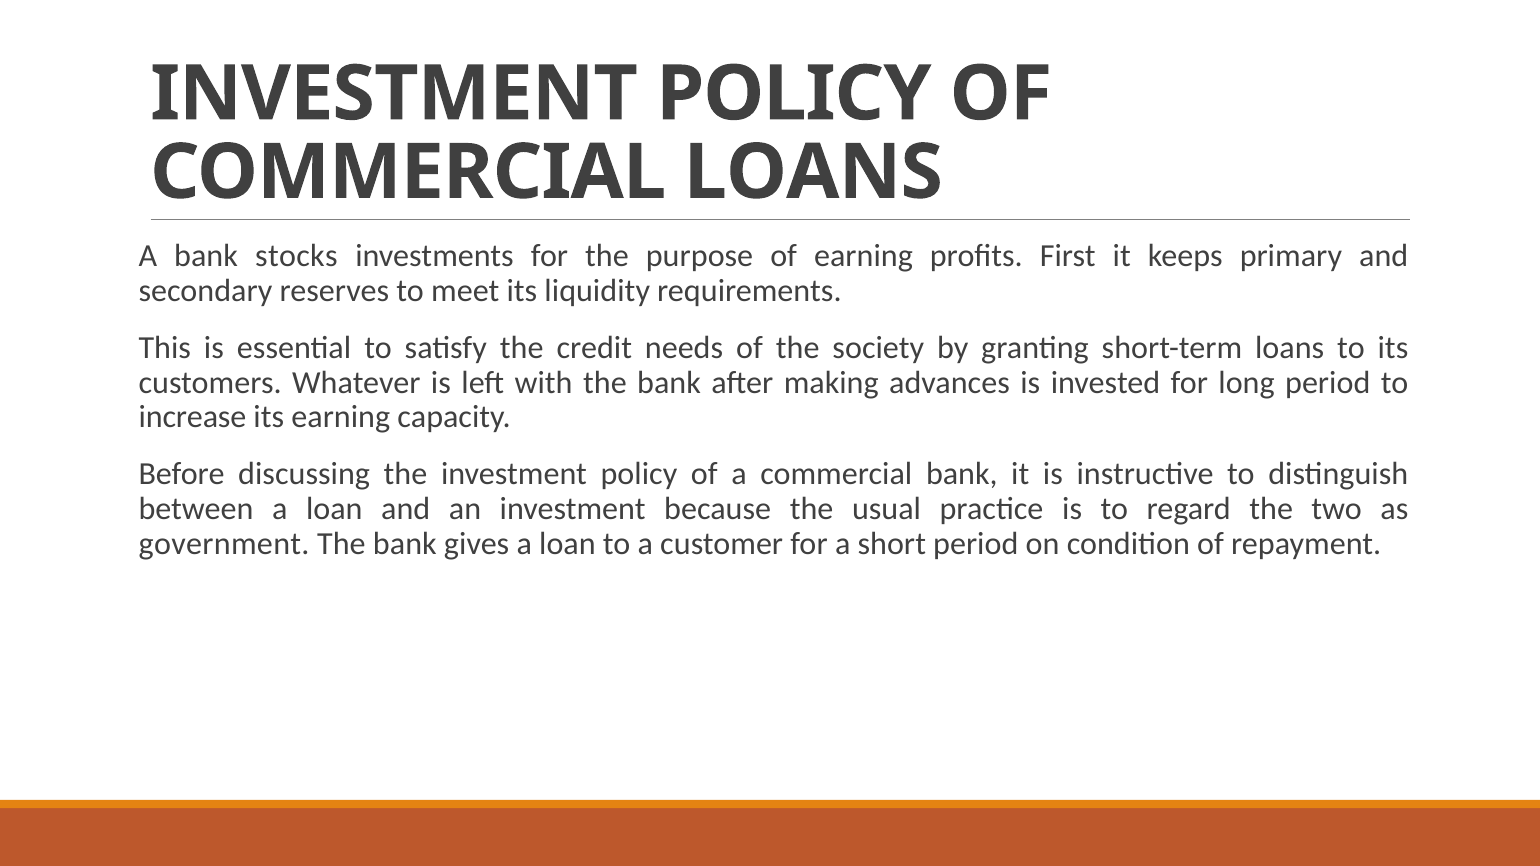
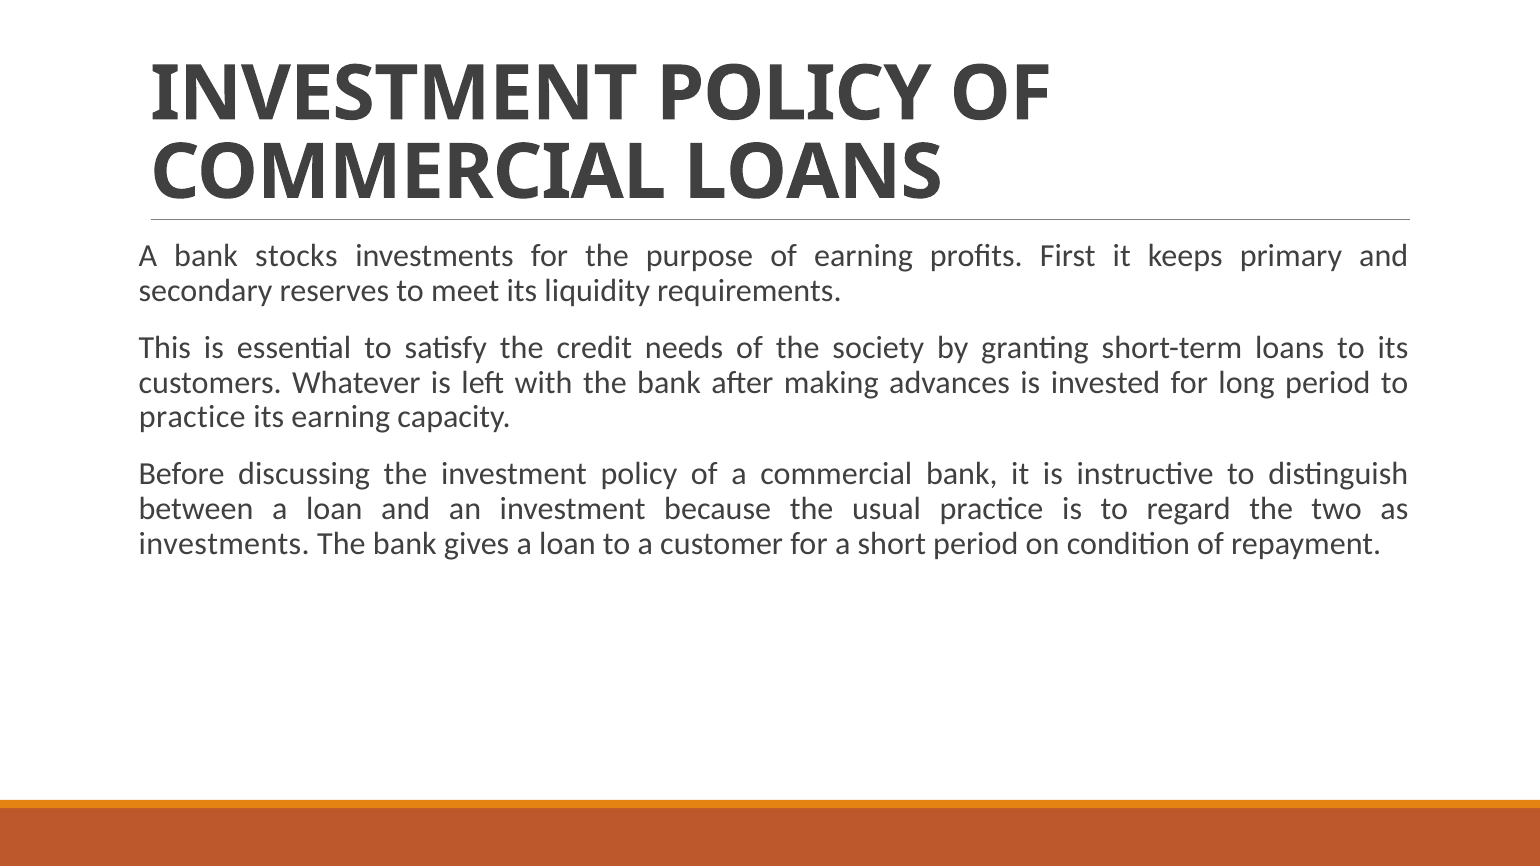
increase: increase -> practice (192, 417)
government: government -> investments (224, 544)
